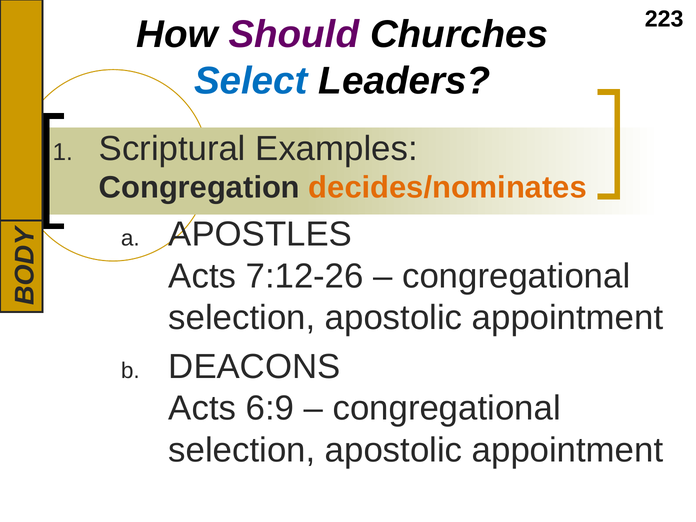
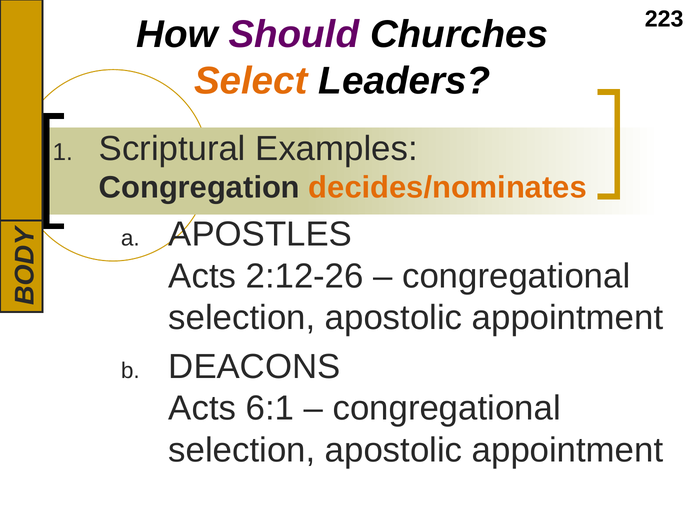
Select colour: blue -> orange (251, 81)
7:12-26: 7:12-26 -> 2:12-26 (305, 276)
6:9: 6:9 -> 6:1 (270, 408)
